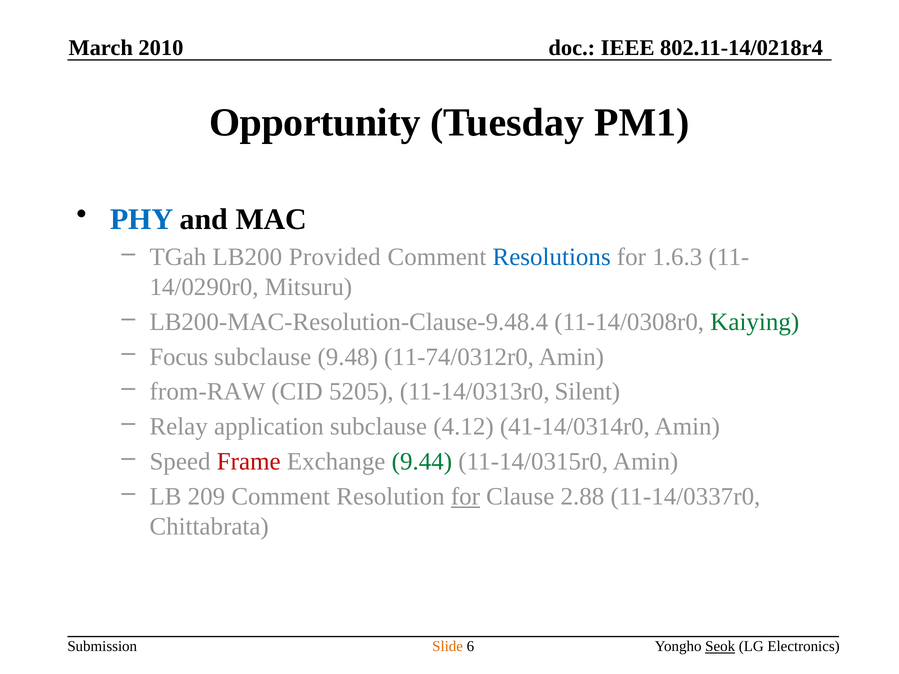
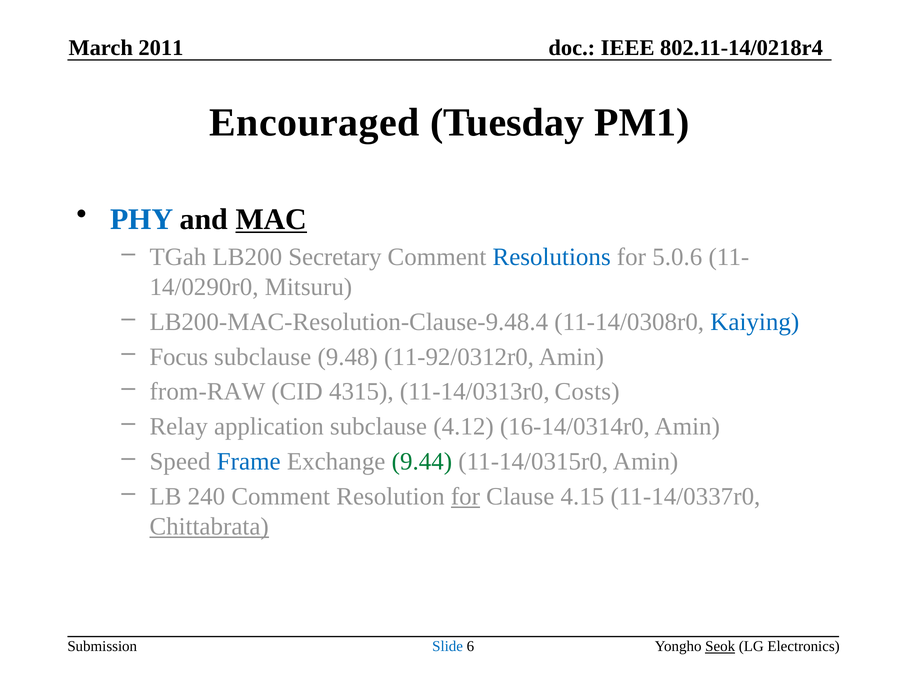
2010: 2010 -> 2011 (161, 48)
Opportunity: Opportunity -> Encouraged (314, 123)
MAC underline: none -> present (271, 219)
Provided: Provided -> Secretary (335, 257)
1.6.3: 1.6.3 -> 5.0.6 (677, 257)
Kaiying colour: green -> blue (755, 322)
11-74/0312r0: 11-74/0312r0 -> 11-92/0312r0 (459, 357)
5205: 5205 -> 4315 (361, 392)
Silent: Silent -> Costs (587, 392)
41-14/0314r0: 41-14/0314r0 -> 16-14/0314r0 (575, 427)
Frame colour: red -> blue (249, 462)
209: 209 -> 240 (206, 497)
2.88: 2.88 -> 4.15 (582, 497)
Chittabrata underline: none -> present (209, 527)
Slide colour: orange -> blue (448, 647)
